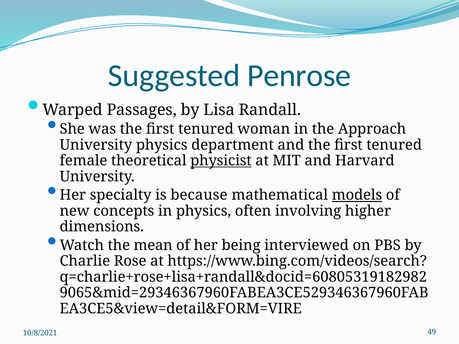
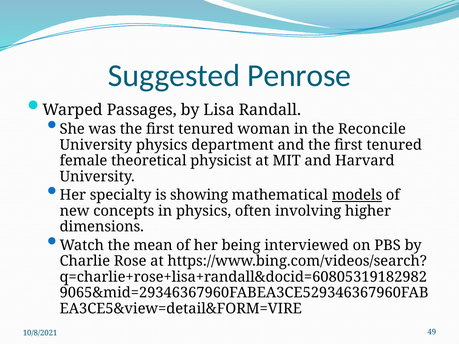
Approach: Approach -> Reconcile (372, 129)
physicist underline: present -> none (221, 161)
because: because -> showing (199, 195)
